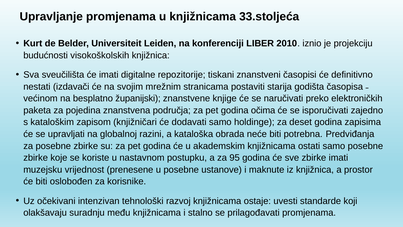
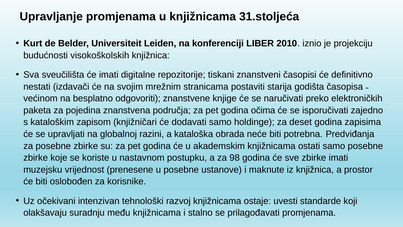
33.stoljeća: 33.stoljeća -> 31.stoljeća (269, 17)
županijski: županijski -> odgovoriti (138, 98)
95: 95 -> 98 (235, 158)
